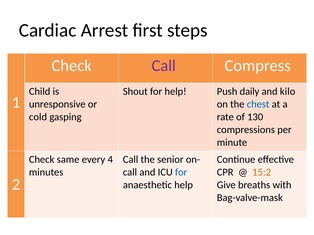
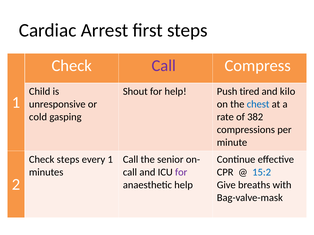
daily: daily -> tired (249, 92)
130: 130 -> 382 (255, 117)
Check same: same -> steps (68, 160)
every 4: 4 -> 1 (110, 160)
for colour: blue -> purple (181, 173)
15:2 colour: orange -> blue (262, 173)
